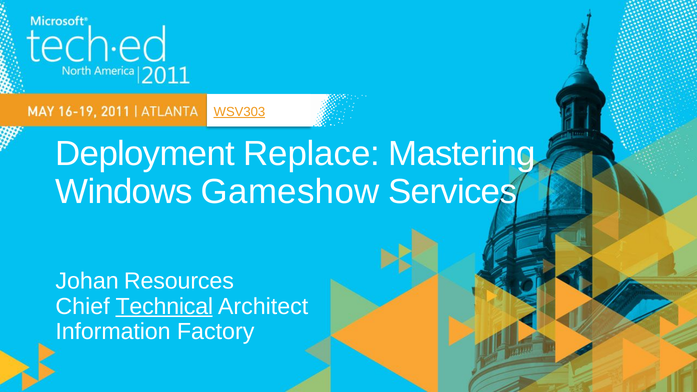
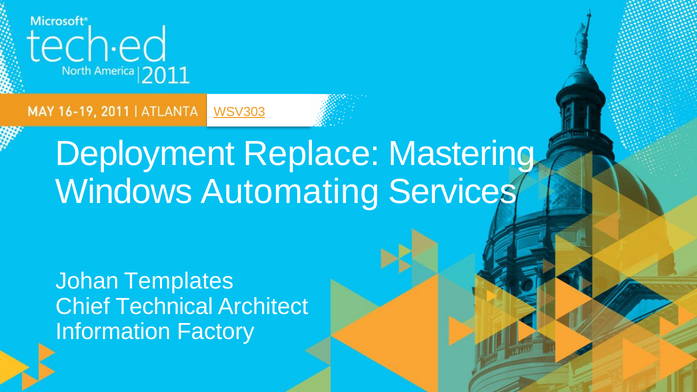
Gameshow: Gameshow -> Automating (290, 192)
Resources: Resources -> Templates (179, 281)
Technical underline: present -> none (164, 307)
